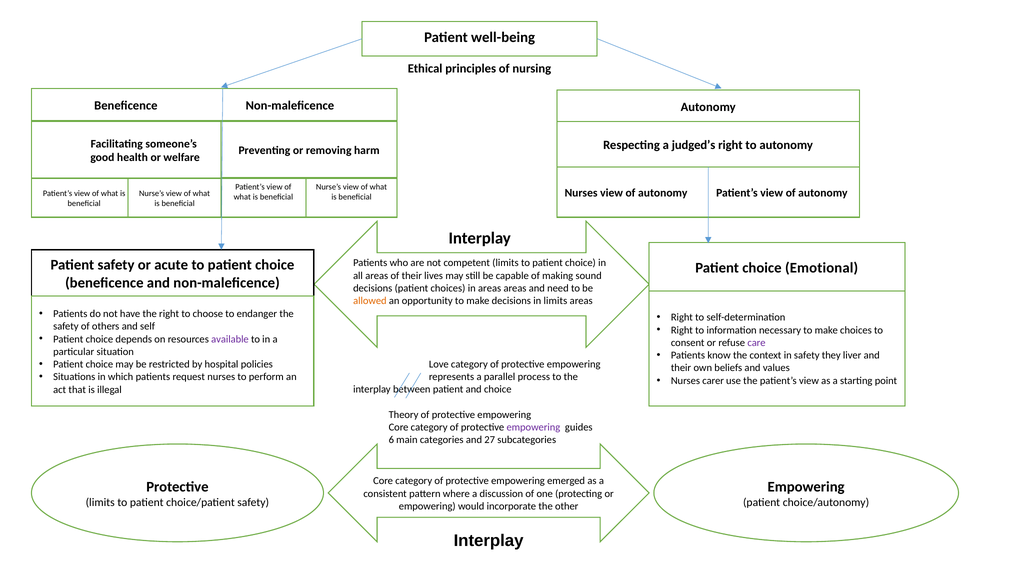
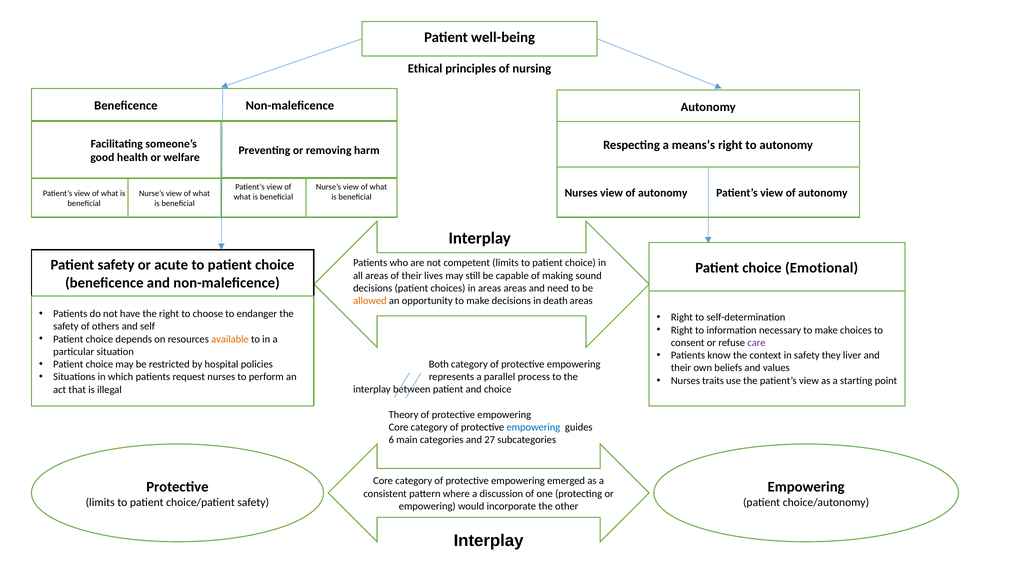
judged’s: judged’s -> means’s (693, 145)
in limits: limits -> death (556, 301)
available colour: purple -> orange (230, 339)
Love: Love -> Both (439, 364)
carer: carer -> traits (713, 381)
empowering colour: purple -> blue (533, 427)
